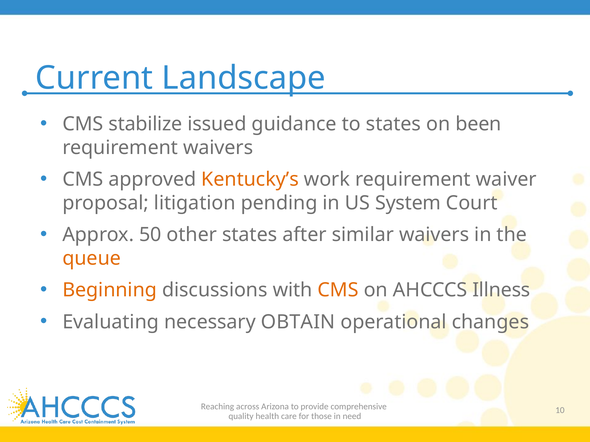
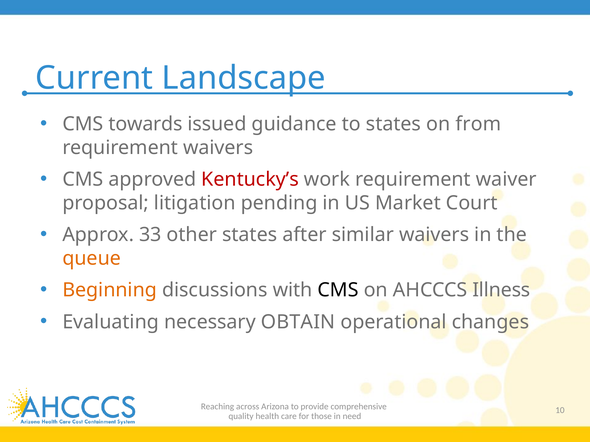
stabilize: stabilize -> towards (145, 124)
been: been -> from (478, 124)
Kentucky’s colour: orange -> red (250, 180)
System: System -> Market (408, 203)
50: 50 -> 33 (150, 235)
CMS colour: orange -> black (338, 290)
